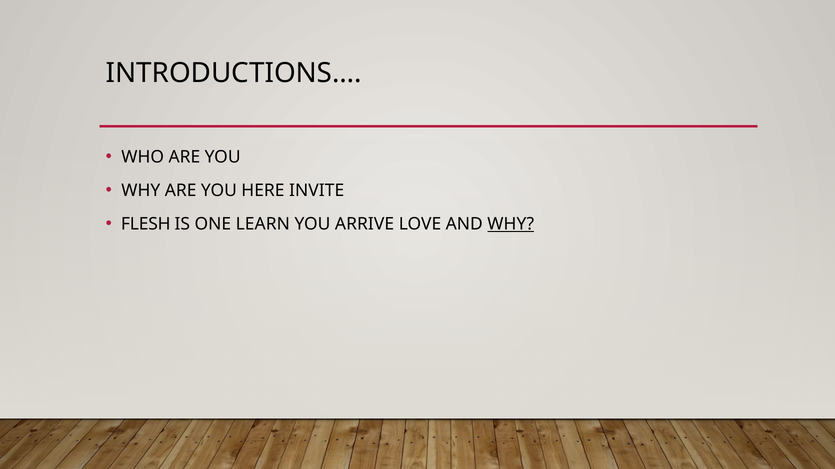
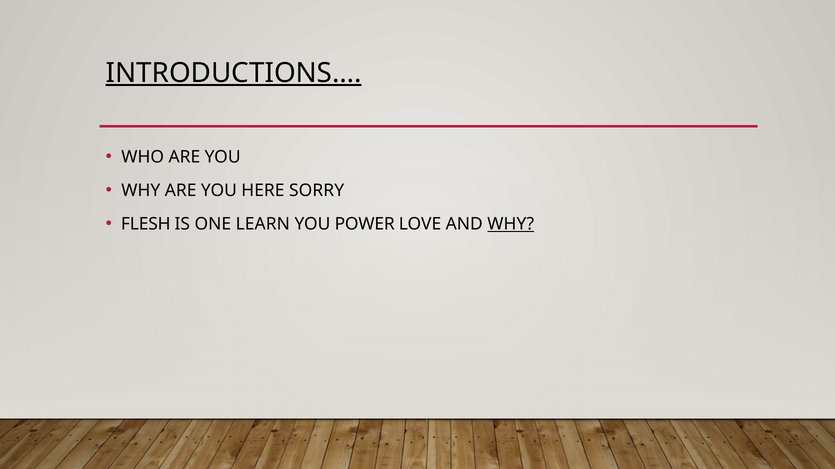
INTRODUCTIONS… underline: none -> present (234, 73)
INVITE: INVITE -> SORRY (317, 191)
ARRIVE: ARRIVE -> POWER (365, 225)
